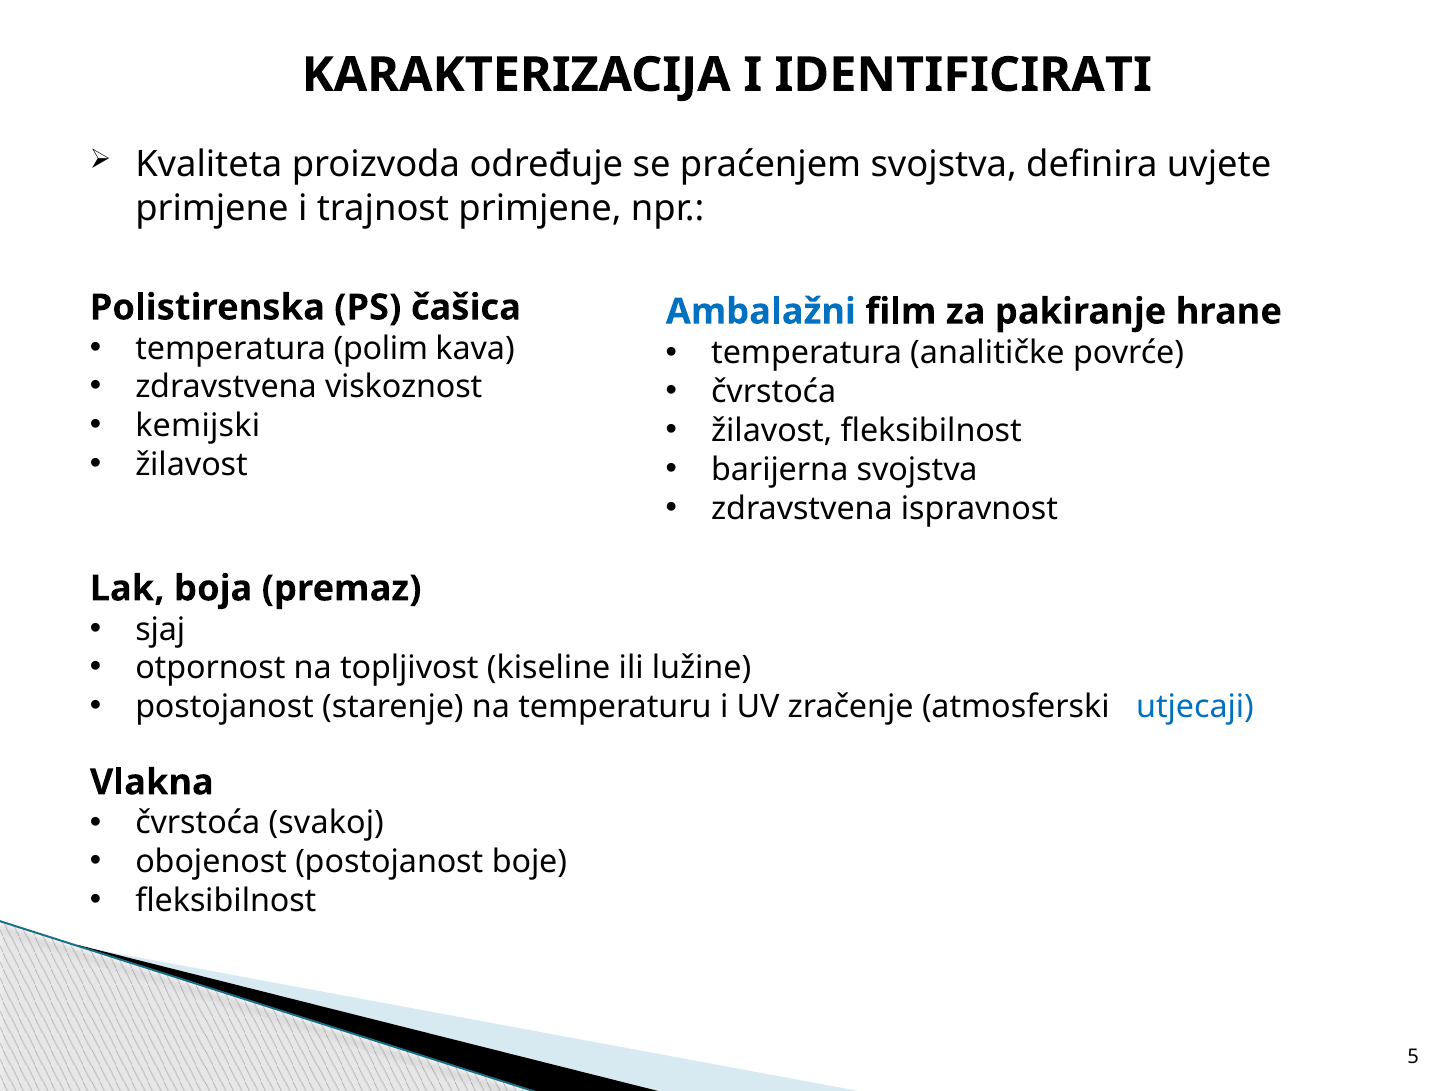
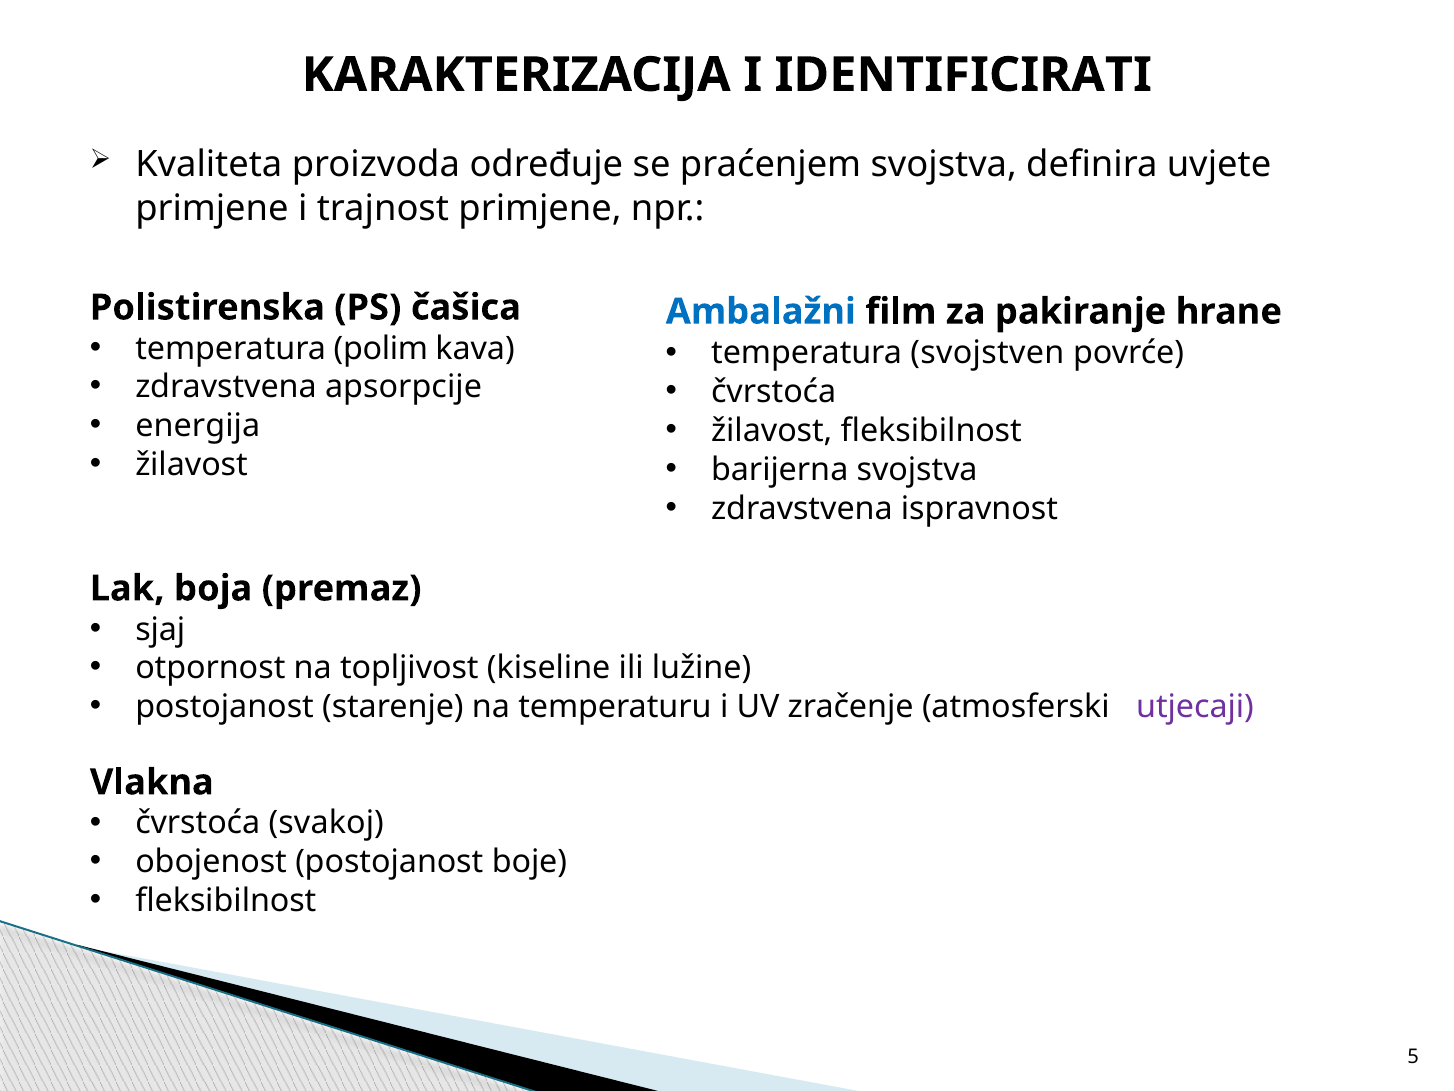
analitičke: analitičke -> svojstven (987, 353)
viskoznost: viskoznost -> apsorpcije (403, 387)
kemijski: kemijski -> energija (198, 426)
utjecaji colour: blue -> purple (1195, 707)
